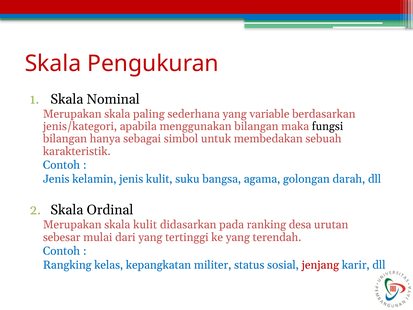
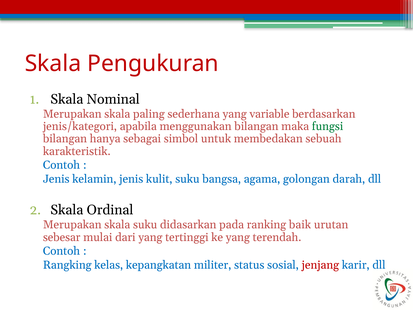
fungsi colour: black -> green (328, 126)
skala kulit: kulit -> suku (145, 225)
desa: desa -> baik (300, 225)
